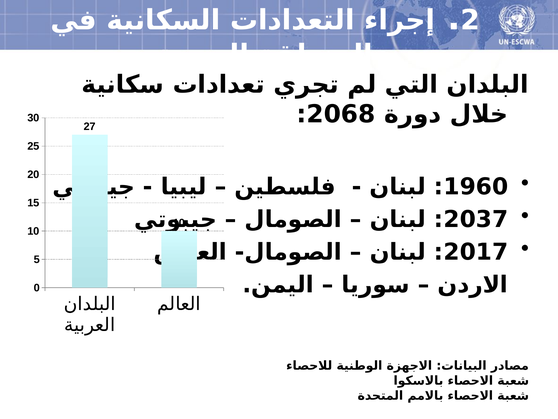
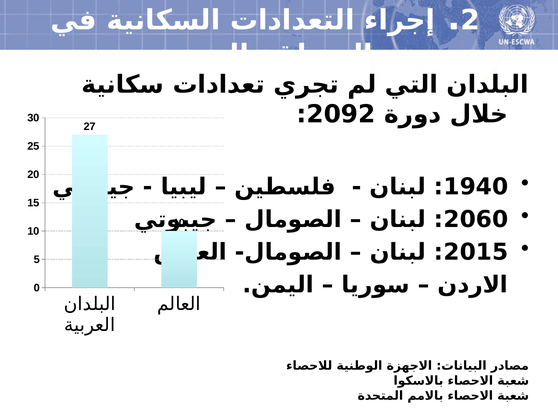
2068: 2068 -> 2092 (341, 114)
1960: 1960 -> 1940 (476, 187)
2037: 2037 -> 2060 (476, 219)
2017: 2017 -> 2015 (476, 252)
